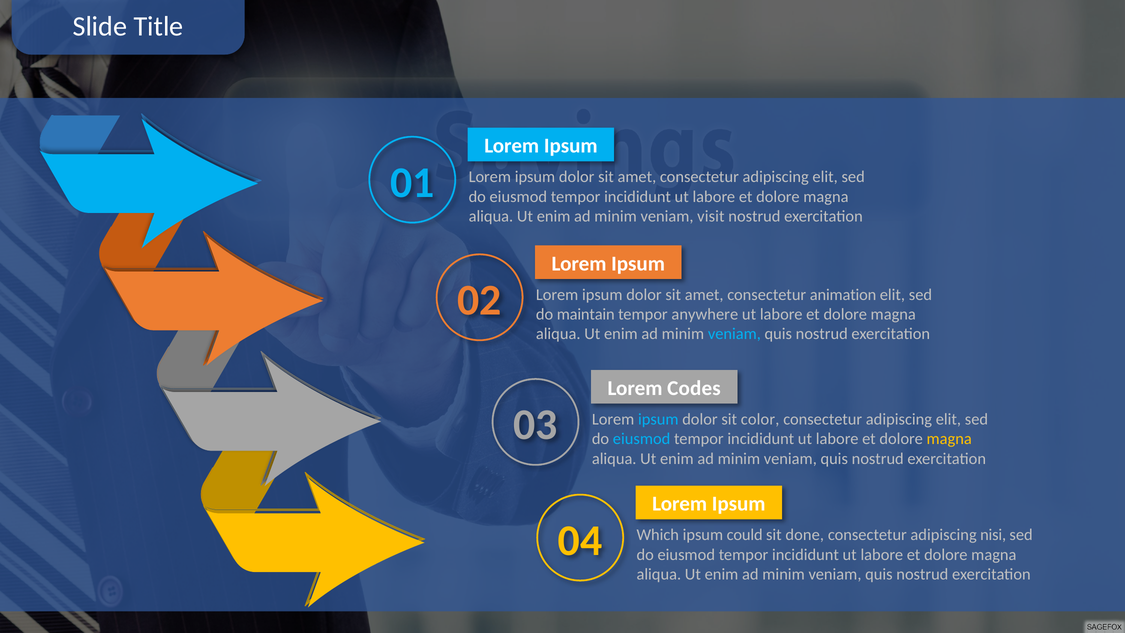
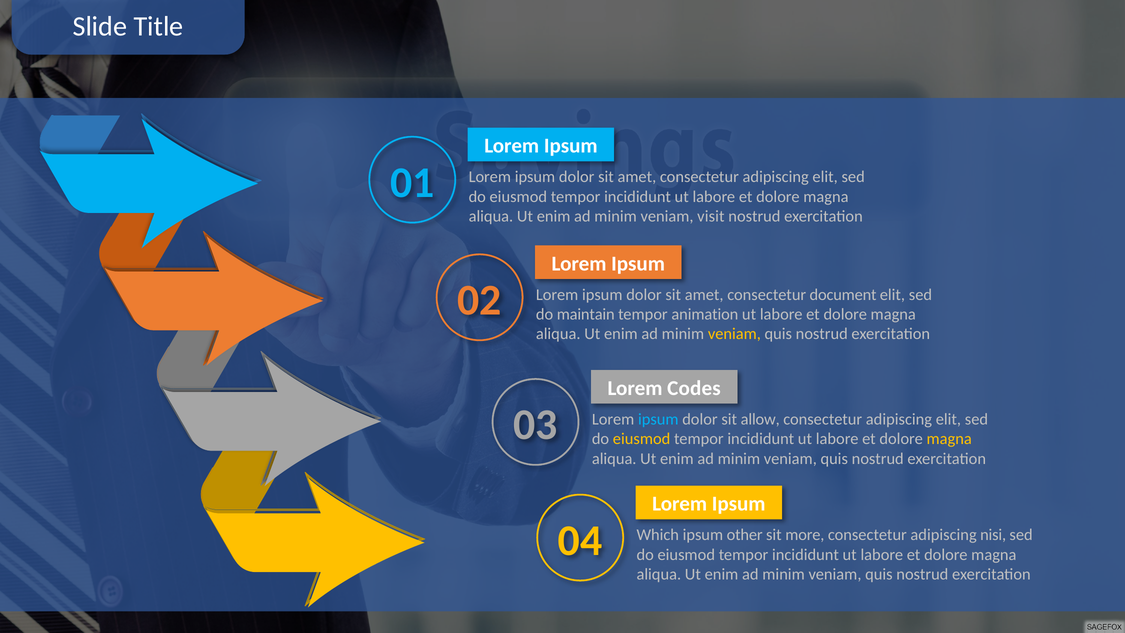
animation: animation -> document (843, 295)
anywhere: anywhere -> animation (705, 314)
veniam colour: light blue -> yellow (734, 334)
color: color -> allow (760, 419)
eiusmod colour: light blue -> yellow (642, 439)
could: could -> other (745, 535)
done: done -> more (805, 535)
